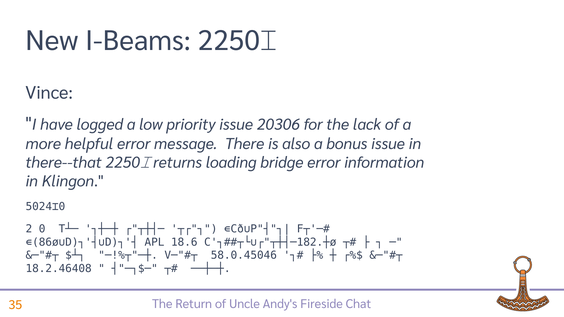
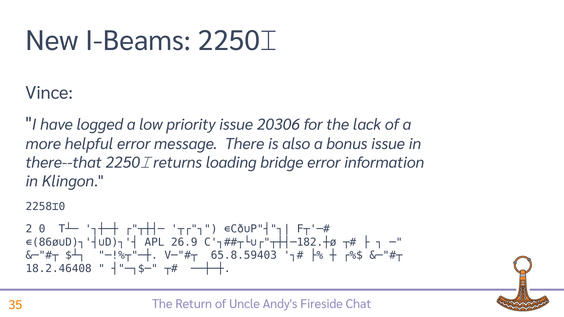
5024⌶0: 5024⌶0 -> 2258⌶0 (45, 207)
18.6: 18.6 -> 26.9 (184, 242)
58.0.45046: 58.0.45046 -> 65.8.59403 (244, 256)
